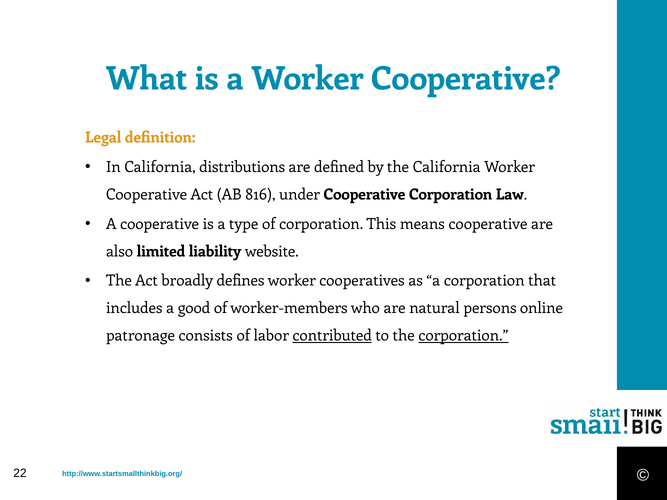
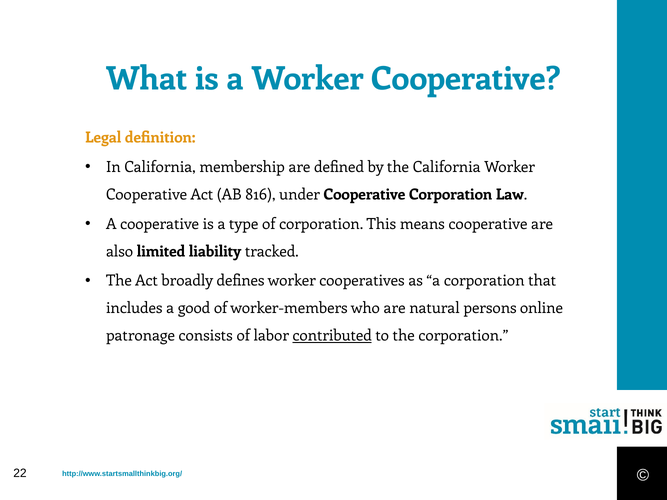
distributions: distributions -> membership (242, 167)
website: website -> tracked (272, 252)
corporation underline: present -> none (463, 336)
